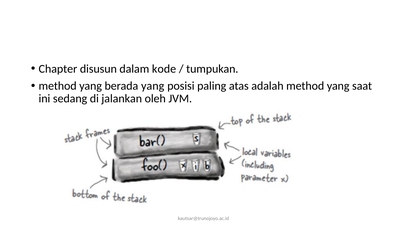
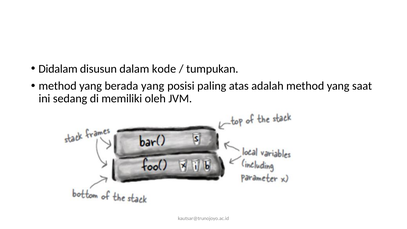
Chapter: Chapter -> Didalam (58, 69)
jalankan: jalankan -> memiliki (122, 99)
